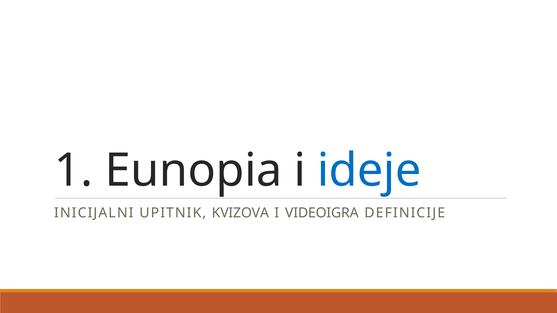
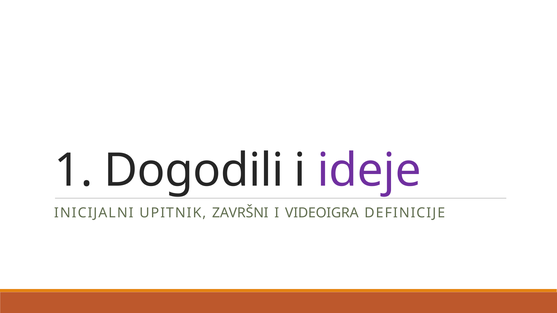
Eunopia: Eunopia -> Dogodili (194, 171)
ideje colour: blue -> purple (369, 171)
KVIZOVA: KVIZOVA -> ZAVRŠNI (240, 213)
